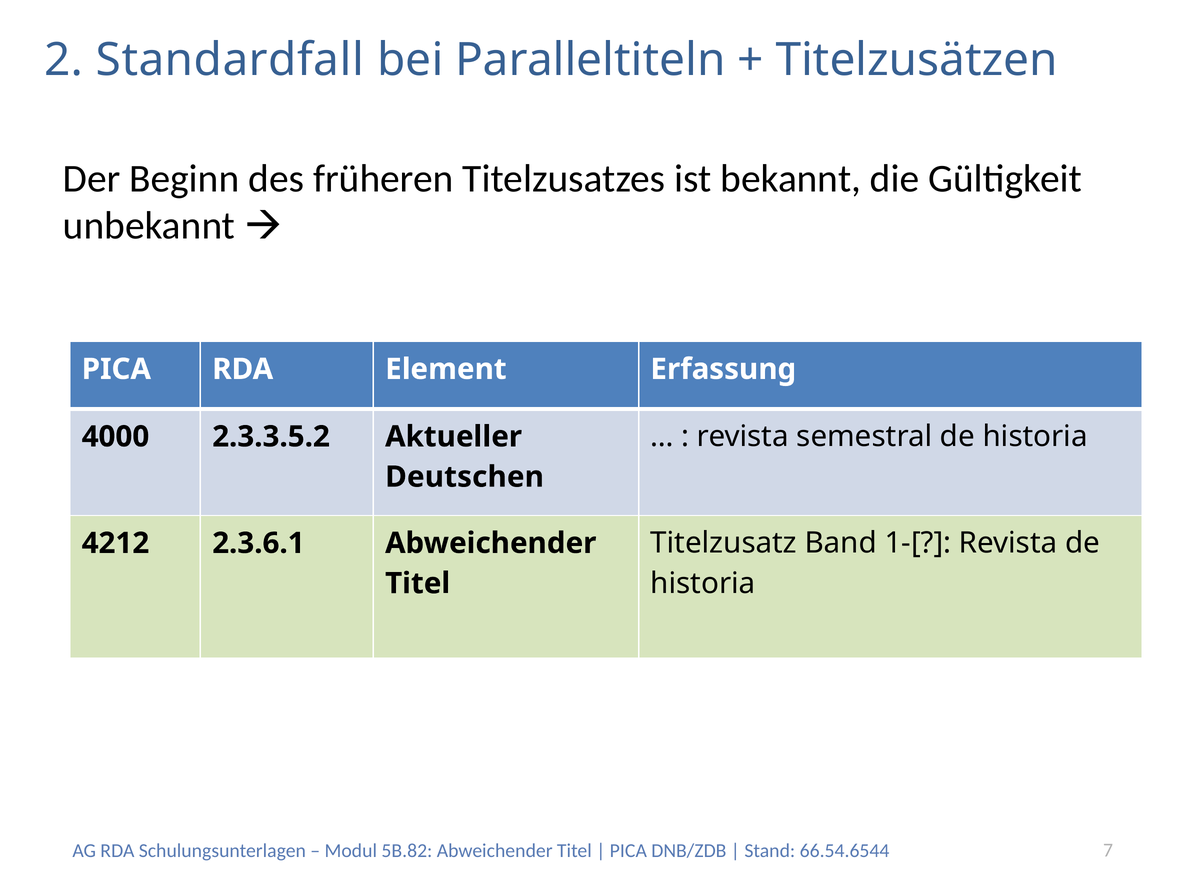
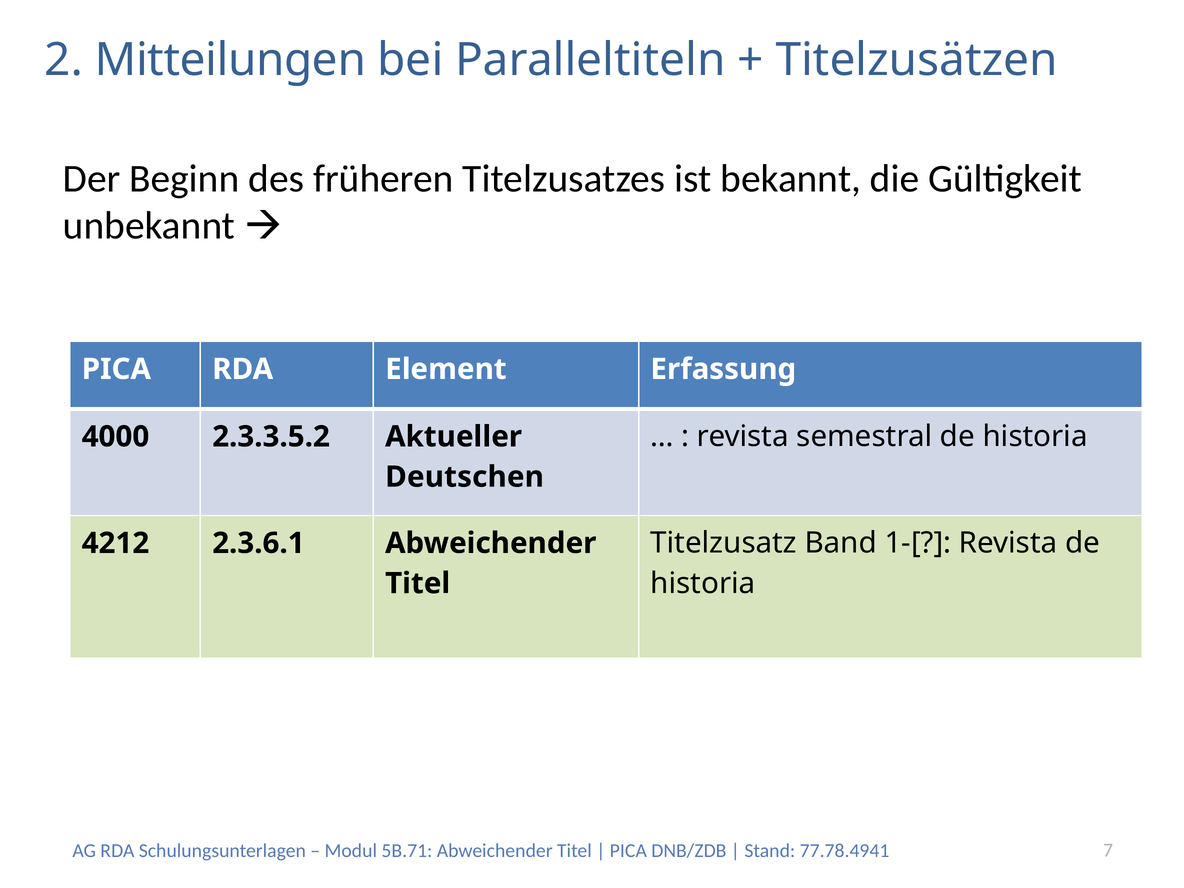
Standardfall: Standardfall -> Mitteilungen (230, 60)
5B.82: 5B.82 -> 5B.71 (407, 851)
66.54.6544: 66.54.6544 -> 77.78.4941 (845, 851)
